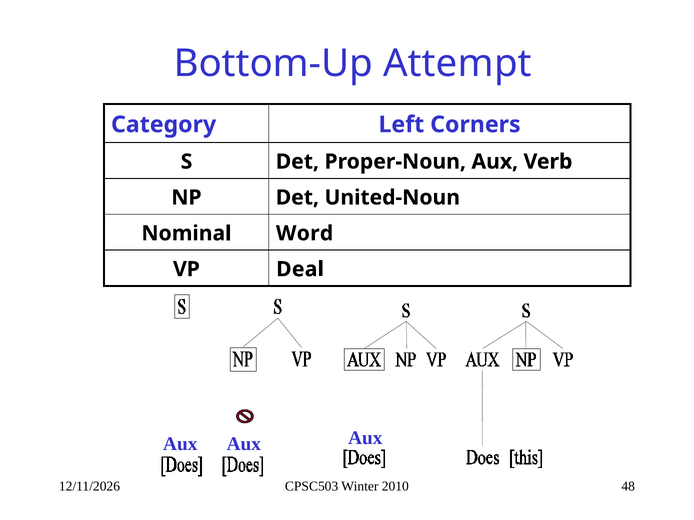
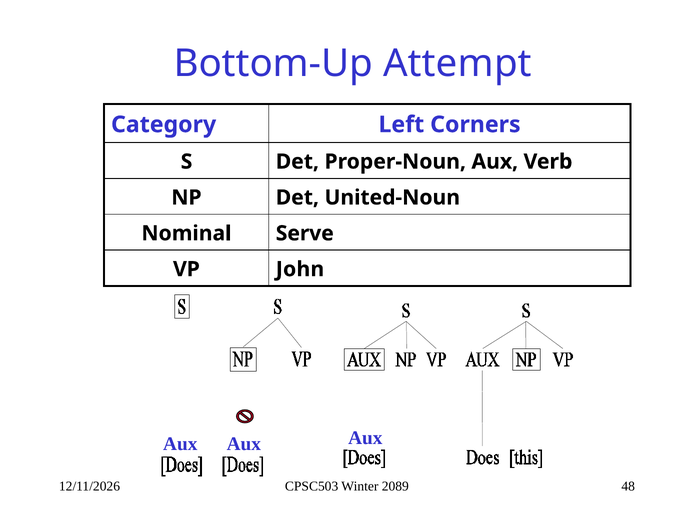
Word: Word -> Serve (305, 234)
Deal: Deal -> John (300, 270)
2010: 2010 -> 2089 (395, 487)
